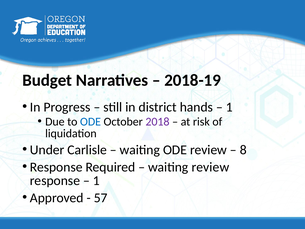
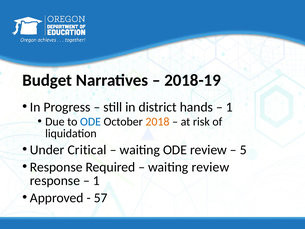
2018 colour: purple -> orange (157, 122)
Carlisle: Carlisle -> Critical (87, 150)
8: 8 -> 5 (243, 150)
